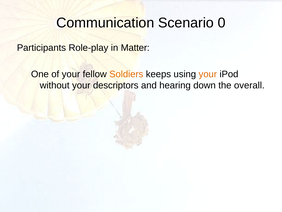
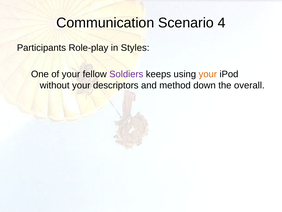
0: 0 -> 4 (222, 23)
Matter: Matter -> Styles (135, 48)
Soldiers colour: orange -> purple (126, 74)
hearing: hearing -> method (175, 85)
